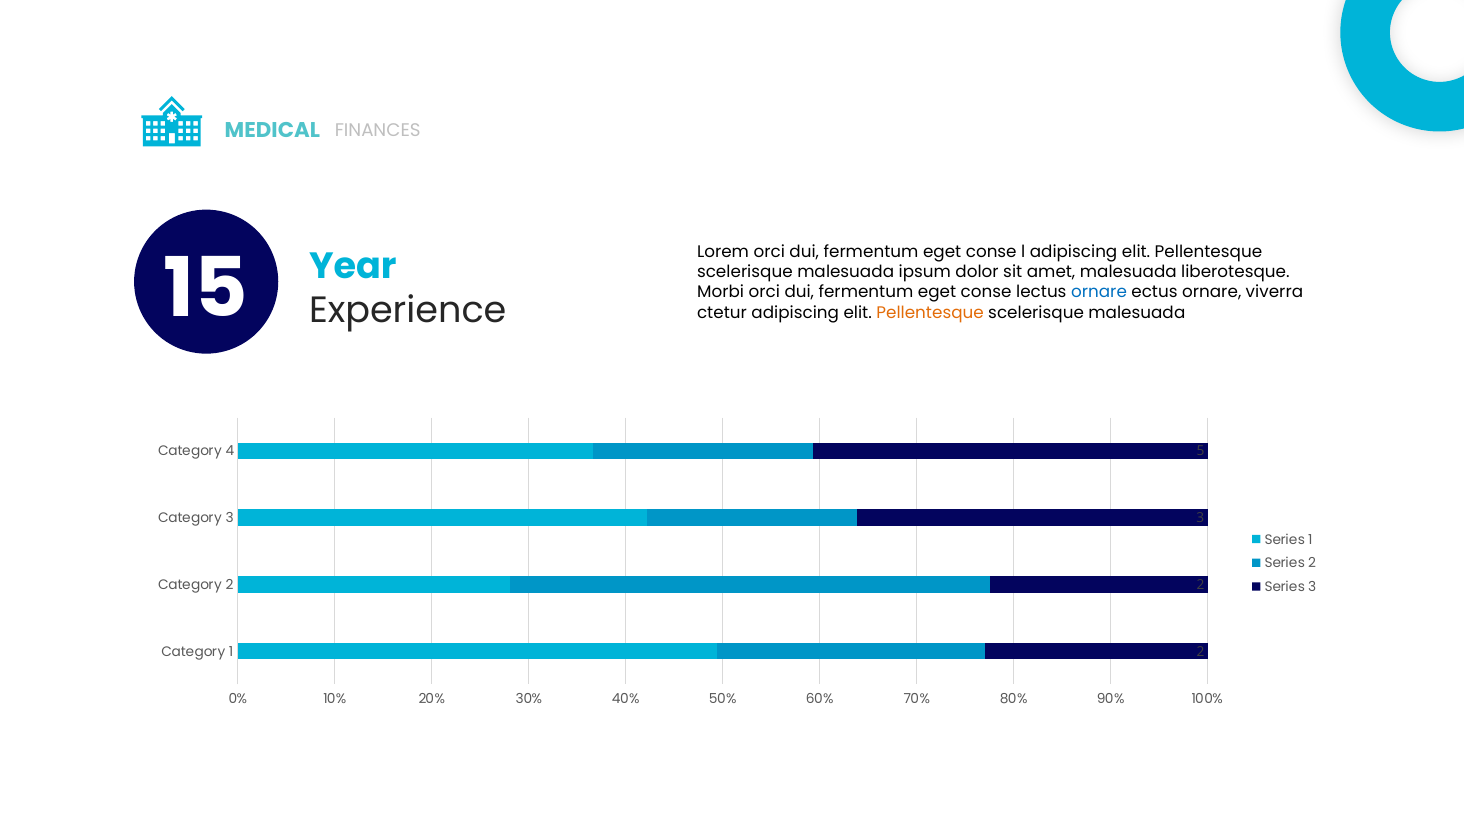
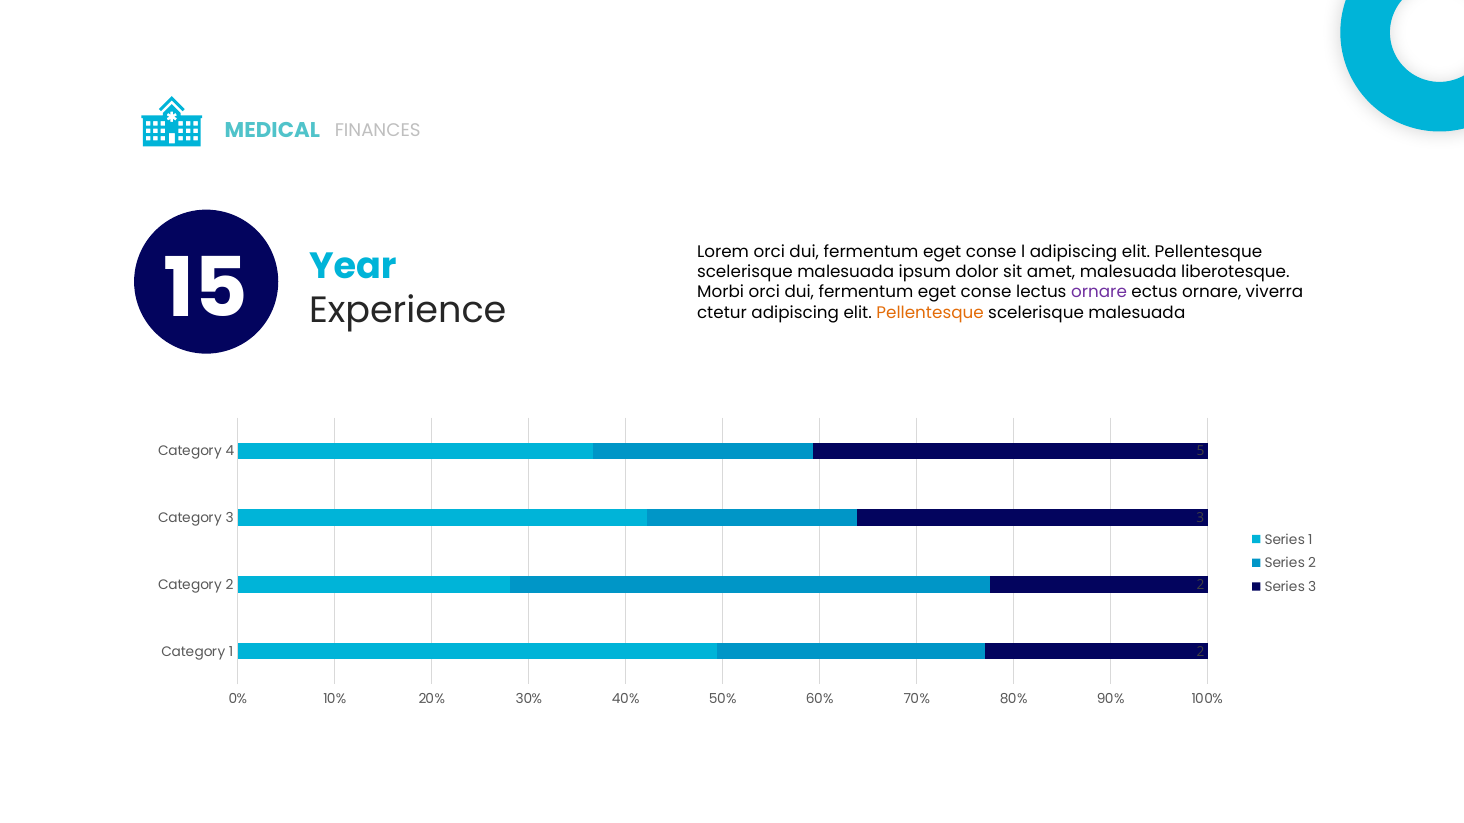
ornare colour: blue -> purple (1099, 293)
